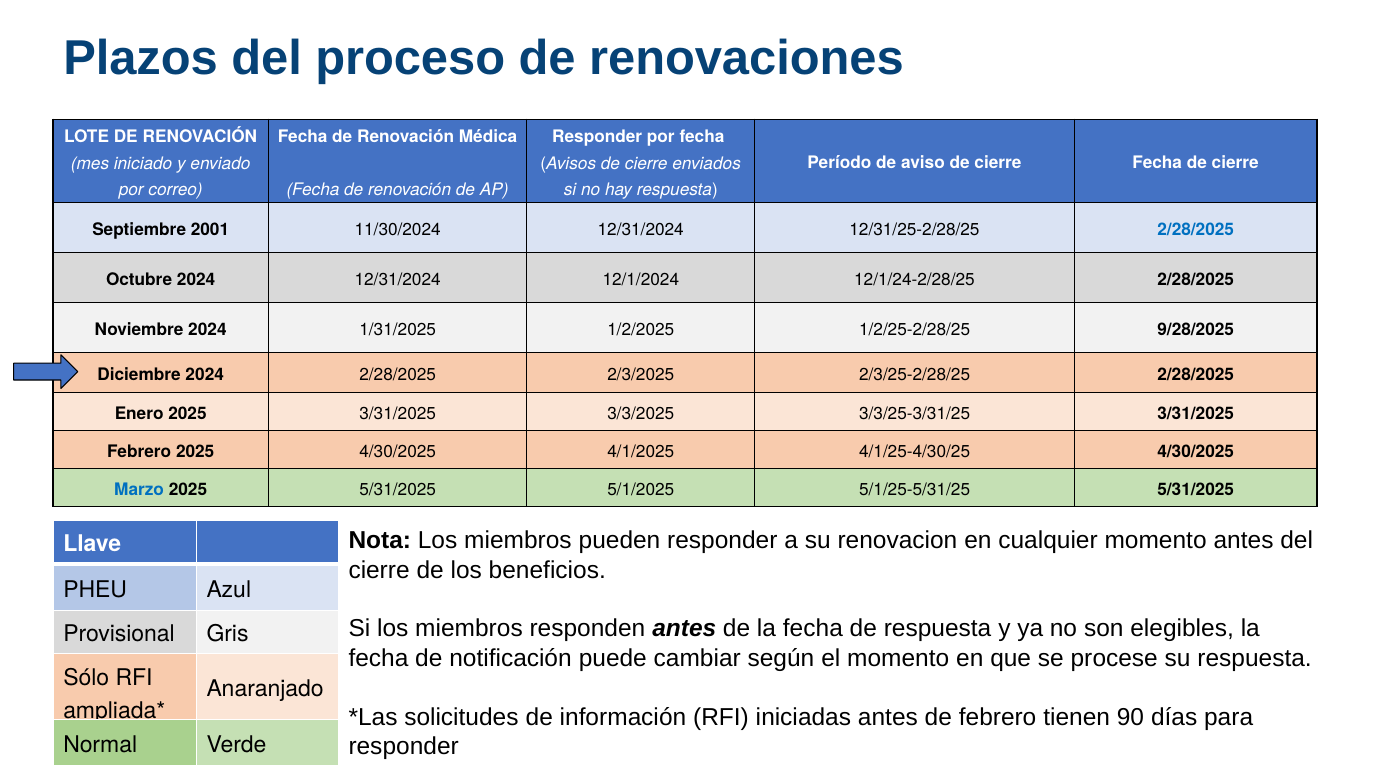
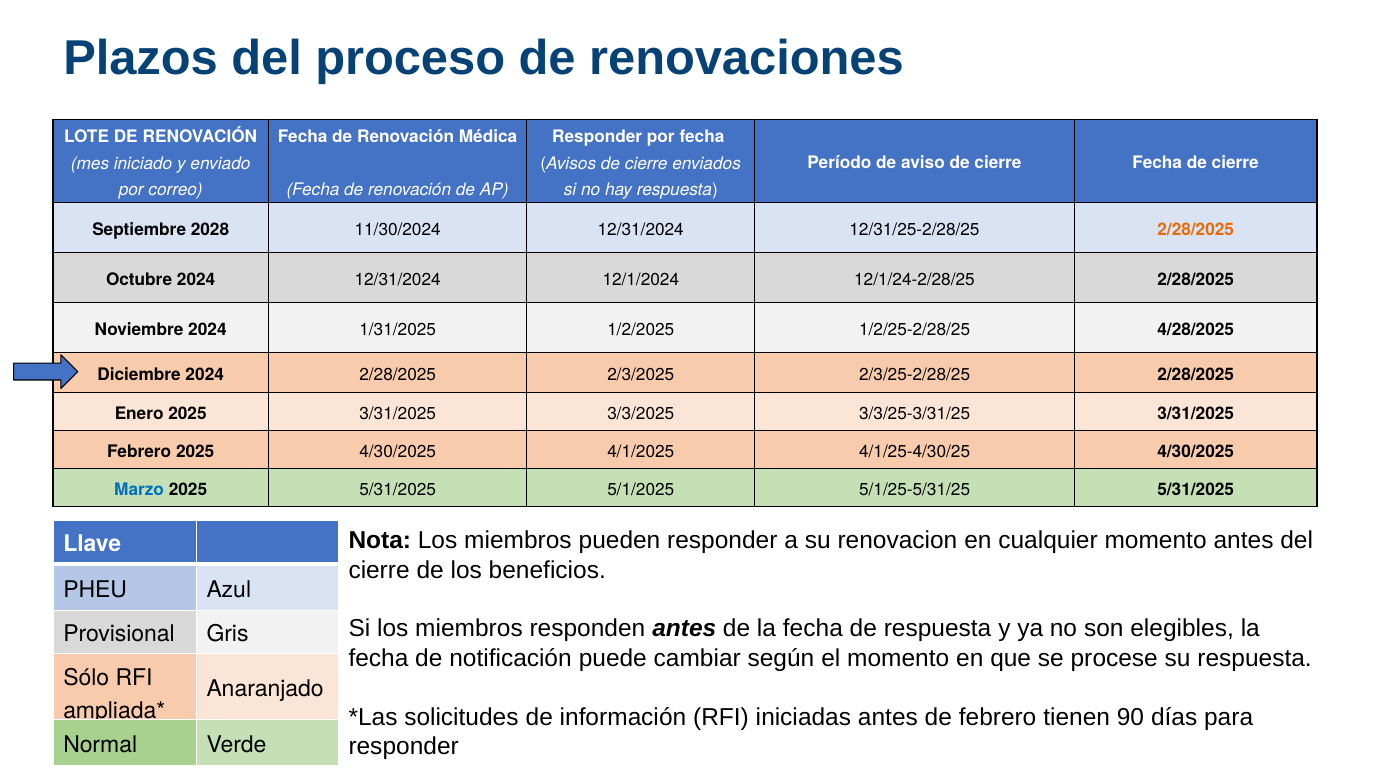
2001: 2001 -> 2028 (210, 230)
2/28/2025 colour: blue -> orange (1196, 230)
9/28/2025: 9/28/2025 -> 4/28/2025 (1196, 330)
